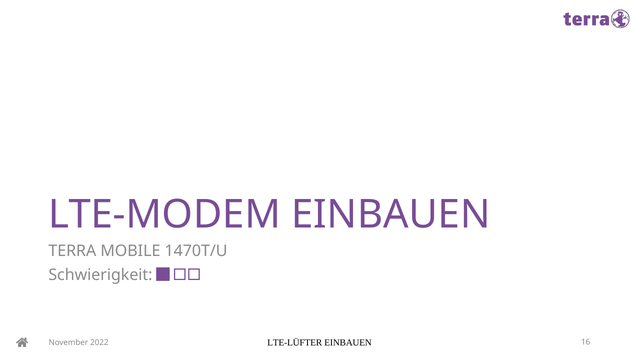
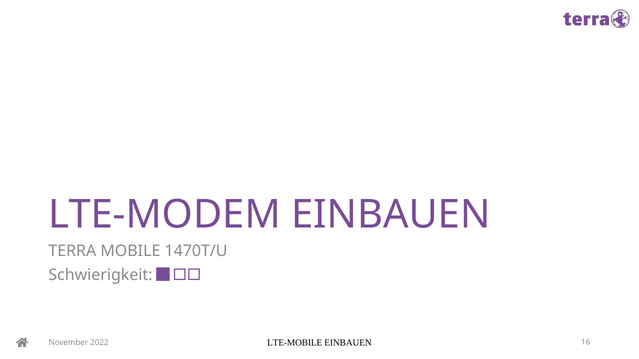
LTE-LÜFTER: LTE-LÜFTER -> LTE-MOBILE (295, 343)
